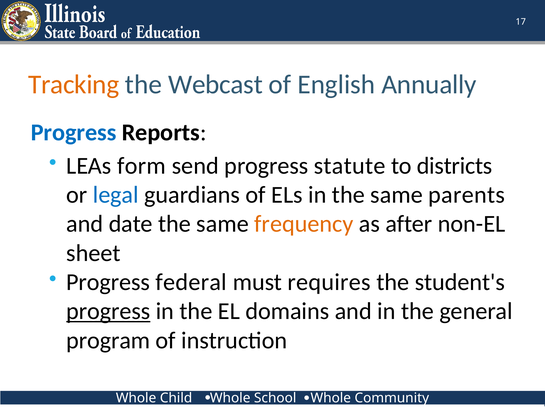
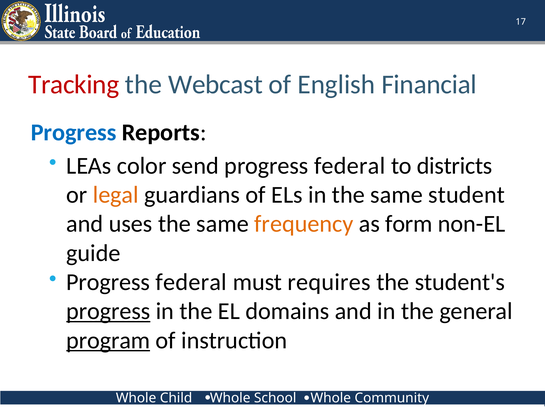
Tracking colour: orange -> red (74, 85)
Annually: Annually -> Financial (429, 85)
form: form -> color (142, 166)
send progress statute: statute -> federal (350, 166)
legal colour: blue -> orange (116, 195)
parents: parents -> student (467, 195)
date: date -> uses (131, 224)
after: after -> form (409, 224)
sheet: sheet -> guide (93, 253)
program underline: none -> present (108, 340)
